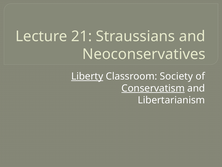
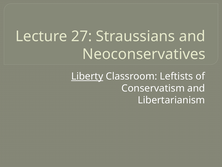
21: 21 -> 27 (82, 36)
Society: Society -> Leftists (176, 76)
Conservatism underline: present -> none (153, 88)
